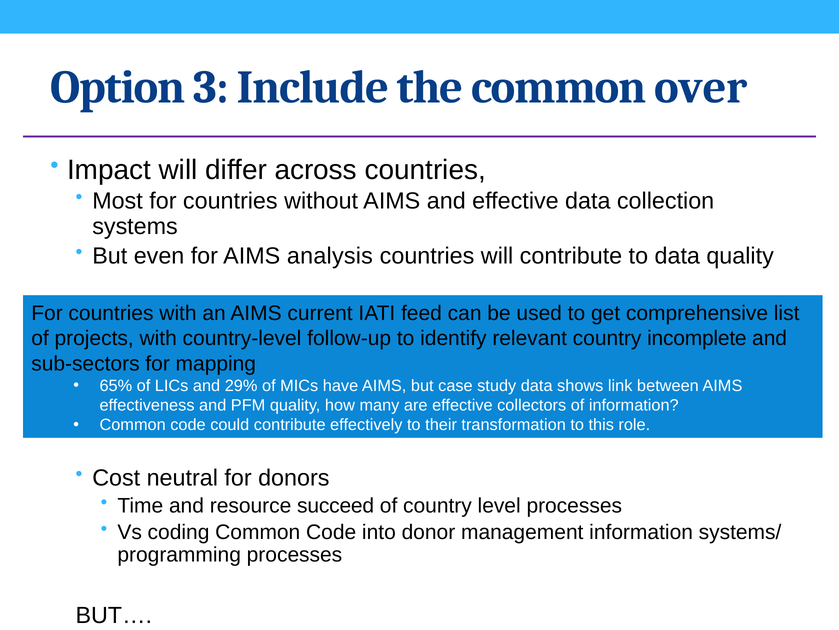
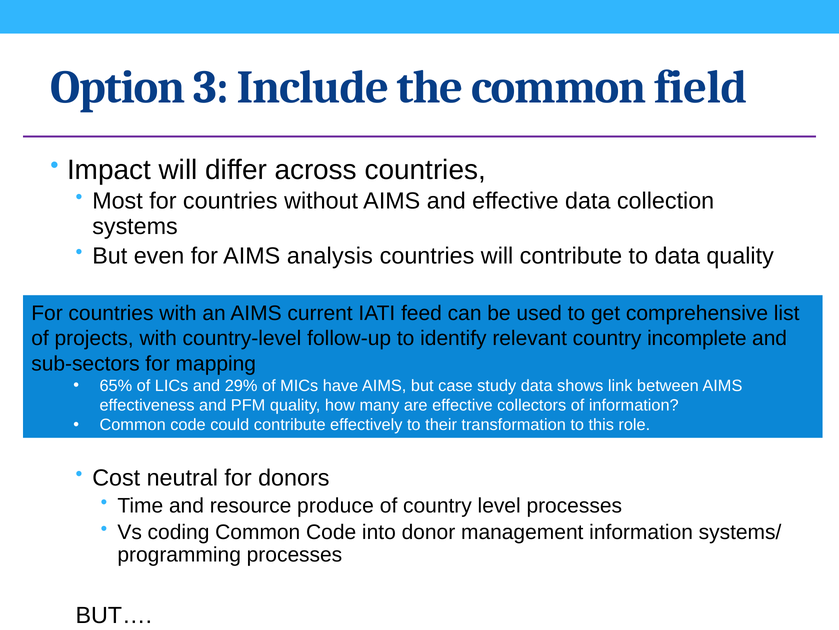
over: over -> field (701, 87)
succeed: succeed -> produce (335, 505)
